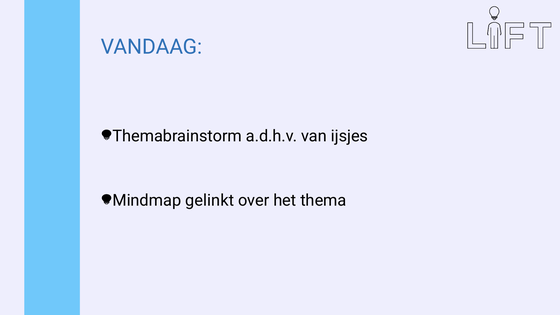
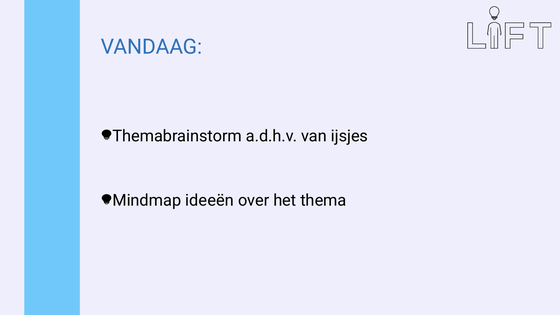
gelinkt: gelinkt -> ideeën (210, 201)
